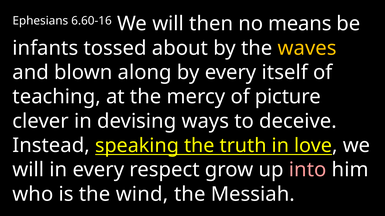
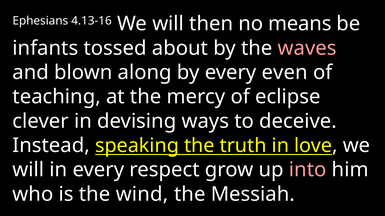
6.60-16: 6.60-16 -> 4.13-16 (91, 21)
waves colour: yellow -> pink (307, 48)
itself: itself -> even (285, 73)
picture: picture -> eclipse (288, 97)
